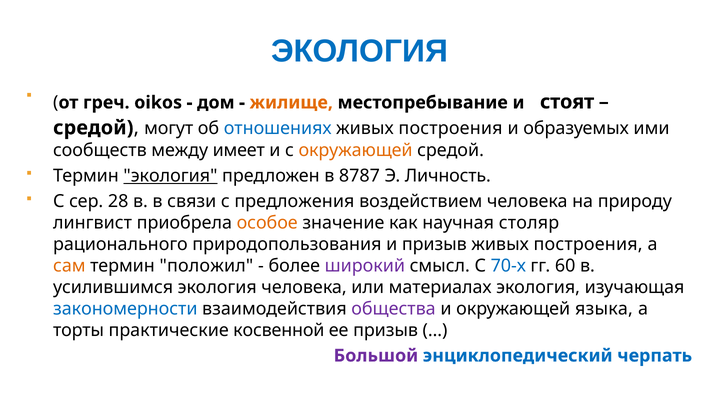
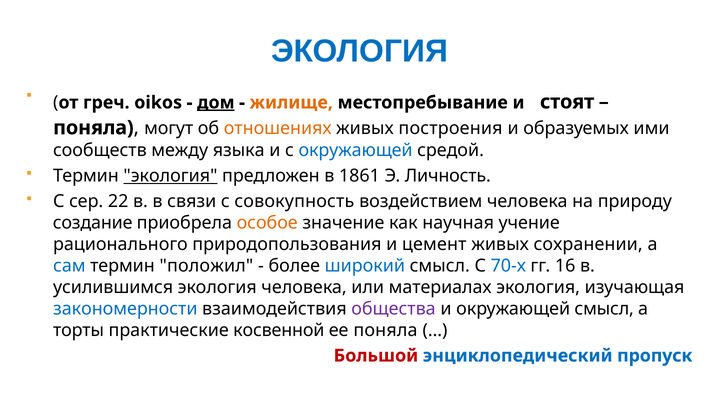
дом underline: none -> present (216, 102)
средой: средой -> поняла (93, 128)
отношениях colour: blue -> orange (278, 128)
имеет: имеет -> языка (239, 150)
окружающей colour: orange -> blue (356, 150)
8787: 8787 -> 1861 (359, 176)
28: 28 -> 22 (118, 201)
предложения: предложения -> совокупность (294, 201)
лингвист: лингвист -> создание (93, 223)
столяр: столяр -> учение (529, 223)
и призыв: призыв -> цемент (434, 244)
построения: построения -> сохранении (588, 244)
сам colour: orange -> blue (69, 266)
широкий colour: purple -> blue (365, 266)
60: 60 -> 16 (565, 266)
окружающей языка: языка -> смысл (604, 309)
ее призыв: призыв -> поняла (385, 330)
Большой colour: purple -> red (376, 355)
черпать: черпать -> пропуск (655, 355)
